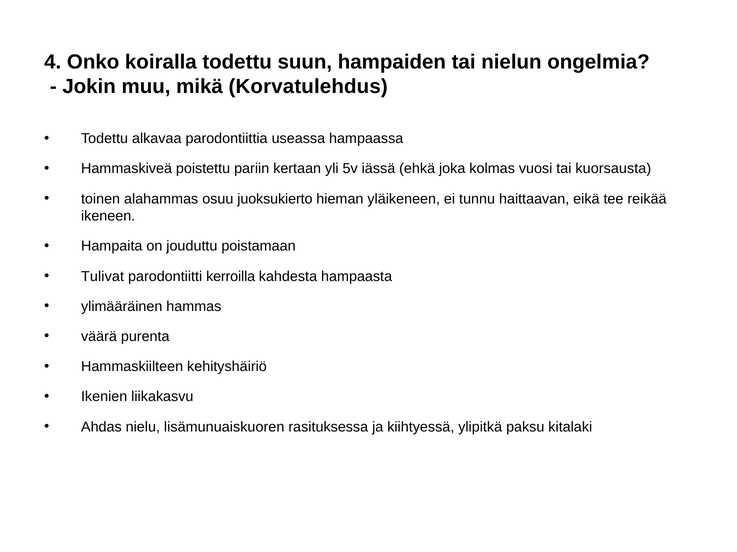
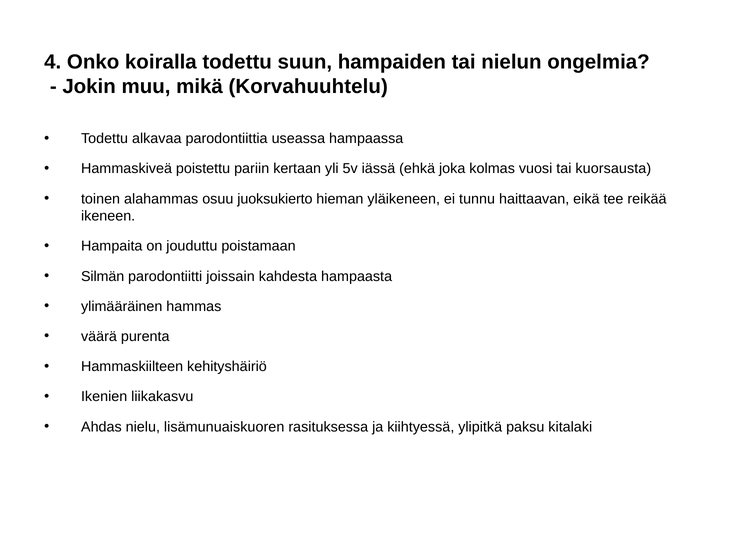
Korvatulehdus: Korvatulehdus -> Korvahuuhtelu (308, 87)
Tulivat: Tulivat -> Silmän (103, 277)
kerroilla: kerroilla -> joissain (231, 277)
